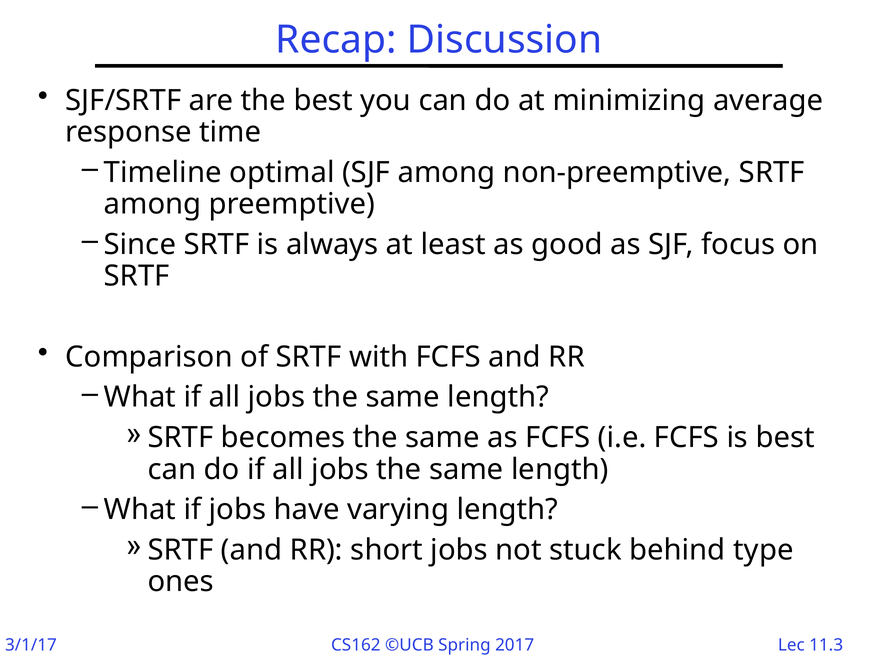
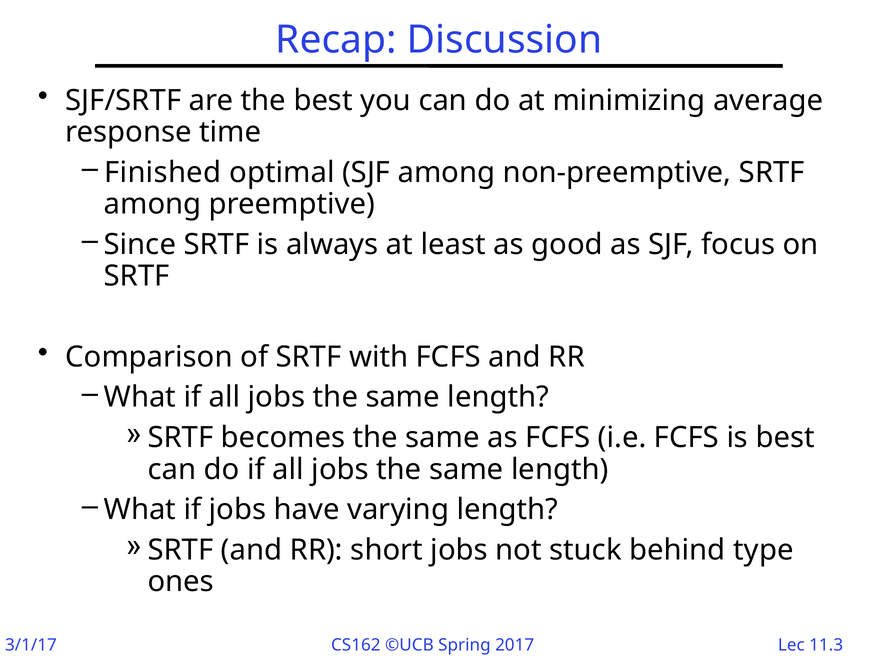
Timeline: Timeline -> Finished (163, 172)
